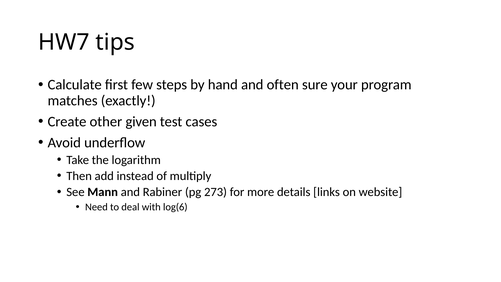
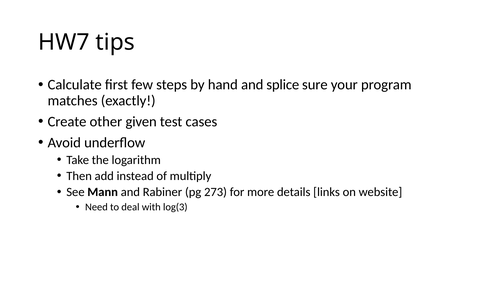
often: often -> splice (283, 85)
log(6: log(6 -> log(3 (175, 207)
